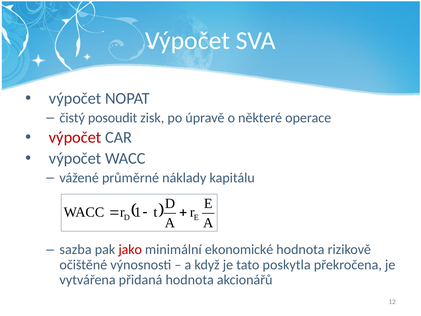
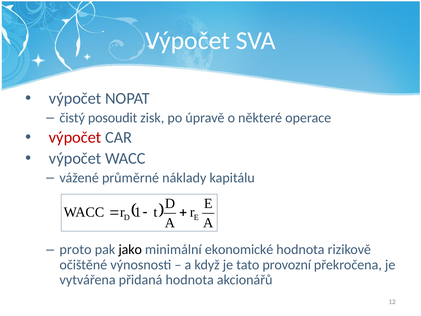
sazba: sazba -> proto (76, 249)
jako colour: red -> black (130, 249)
poskytla: poskytla -> provozní (287, 265)
